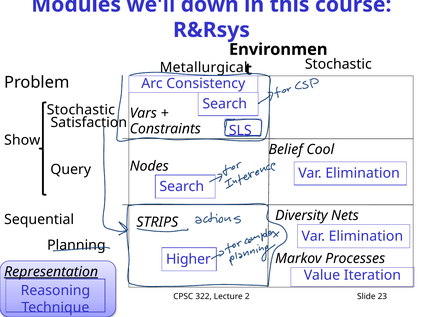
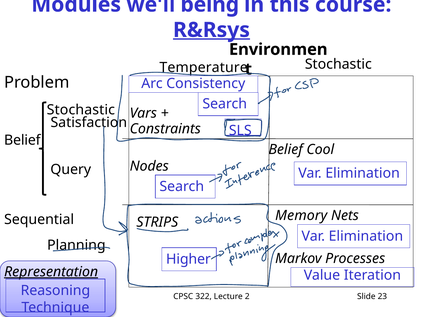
down: down -> being (210, 5)
R&Rsys underline: none -> present (211, 30)
Metallurgical: Metallurgical -> Temperature (204, 68)
Show: Show -> Belief (22, 140)
Diversity: Diversity -> Memory (301, 216)
